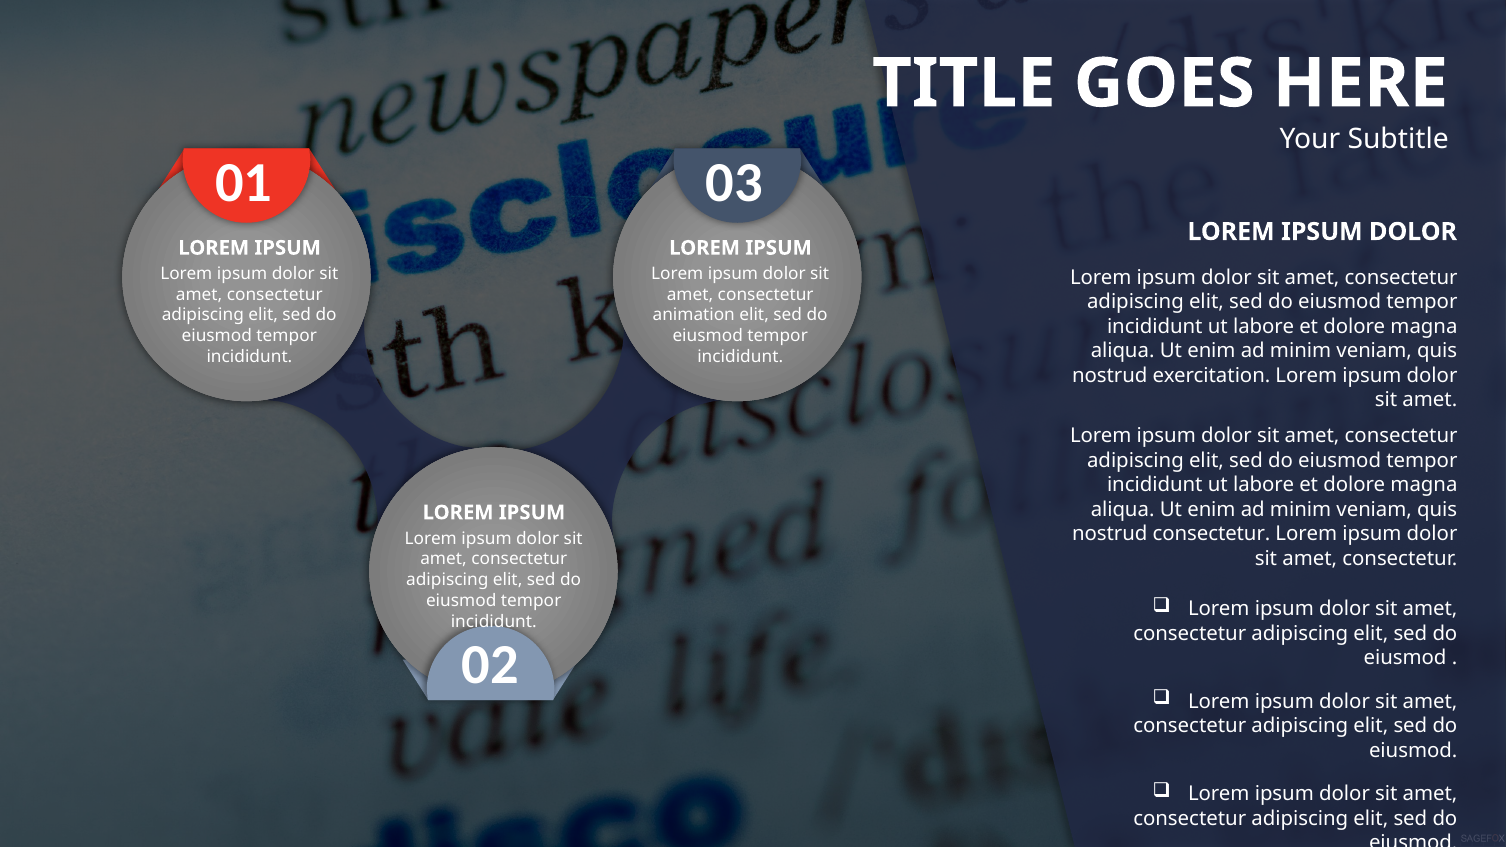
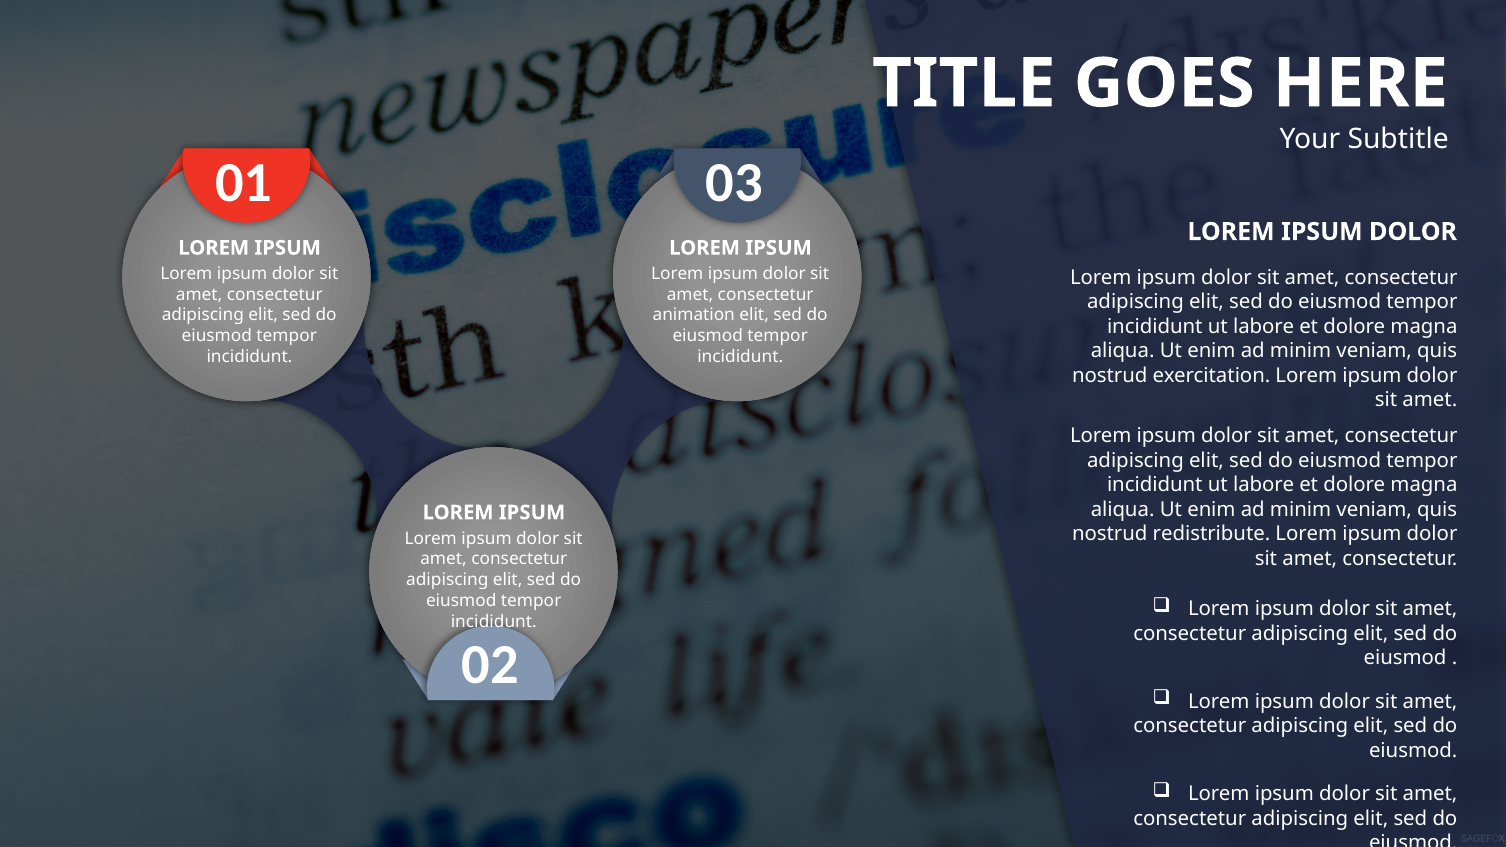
nostrud consectetur: consectetur -> redistribute (1211, 534)
